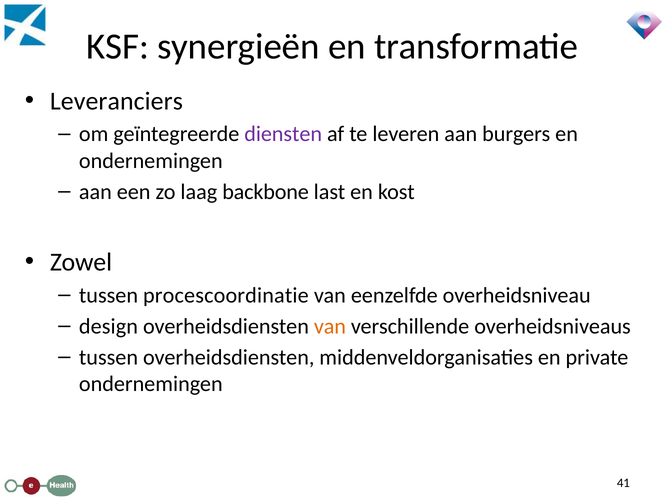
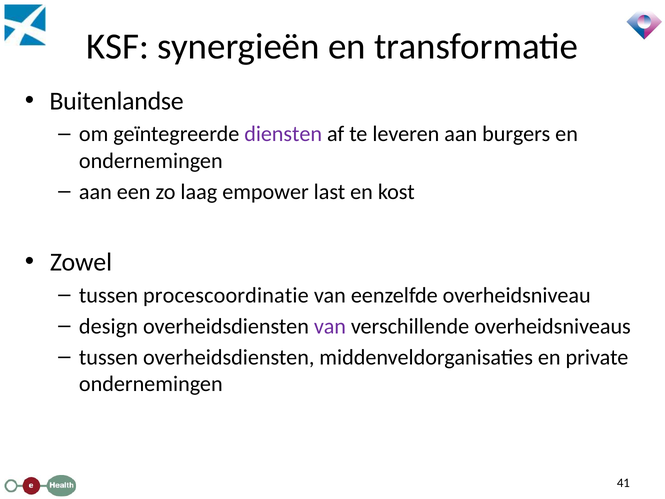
Leveranciers: Leveranciers -> Buitenlandse (117, 101)
backbone: backbone -> empower (265, 192)
van colour: orange -> purple (330, 326)
